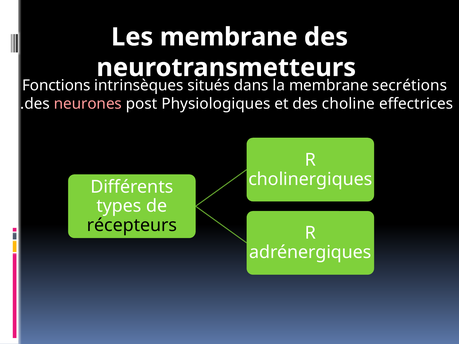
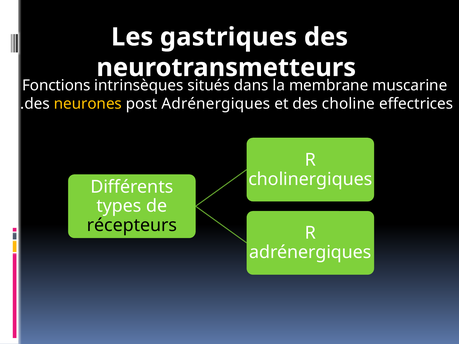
Les membrane: membrane -> gastriques (228, 37)
secrétions: secrétions -> muscarine (410, 86)
neurones colour: pink -> yellow (88, 104)
post Physiologiques: Physiologiques -> Adrénergiques (216, 104)
